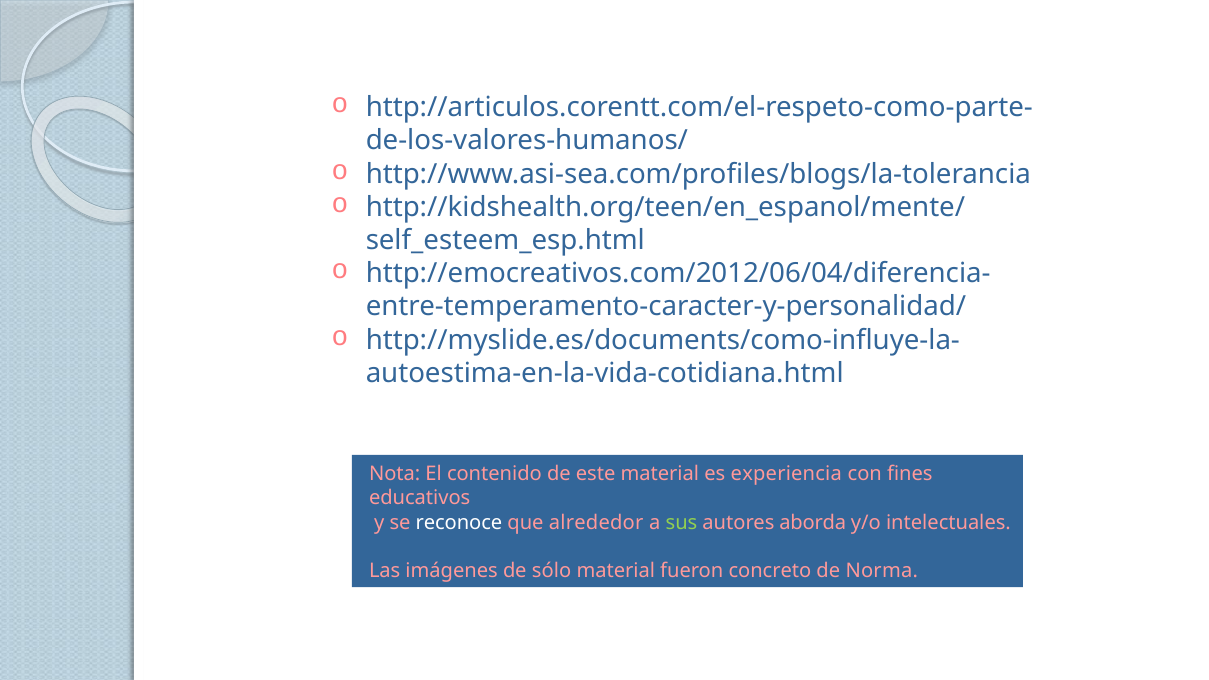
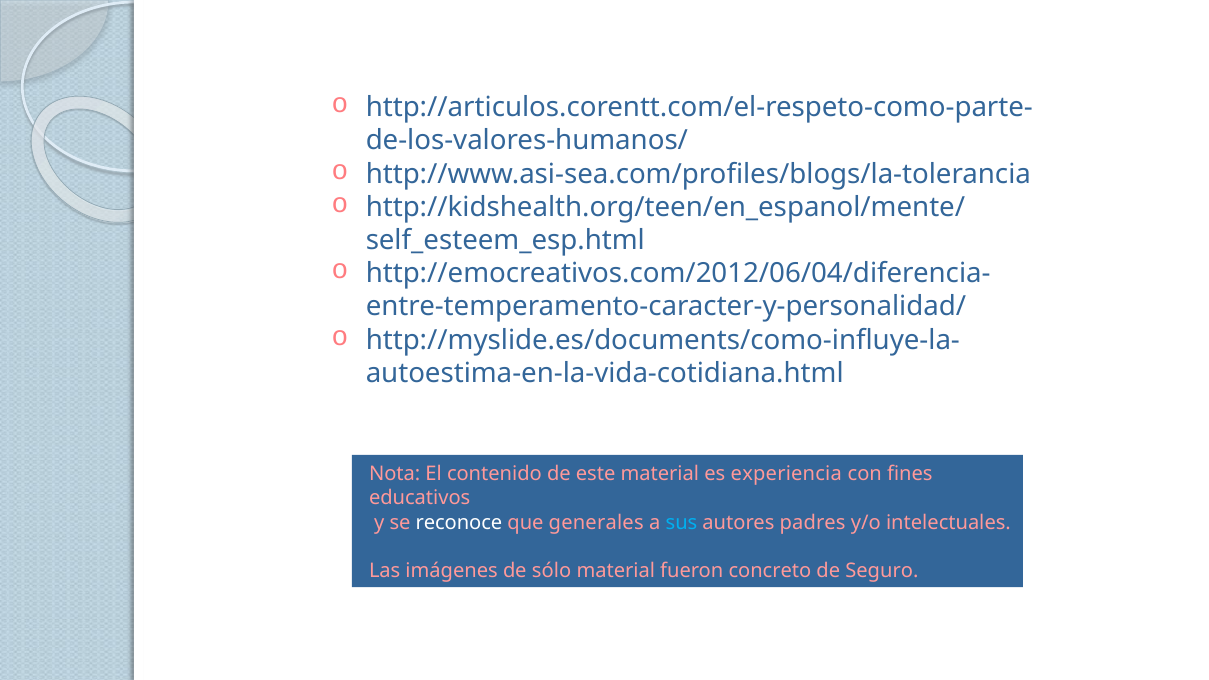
alrededor: alrededor -> generales (596, 522)
sus colour: light green -> light blue (681, 522)
aborda: aborda -> padres (813, 522)
Norma: Norma -> Seguro (882, 571)
